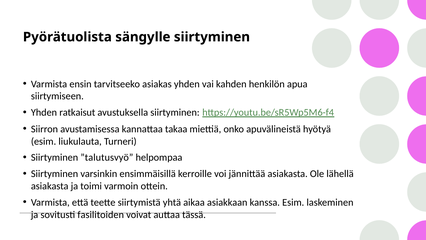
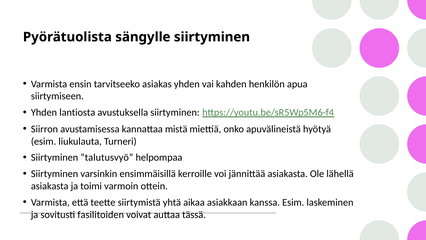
ratkaisut: ratkaisut -> lantiosta (77, 112)
takaa: takaa -> mistä (176, 129)
